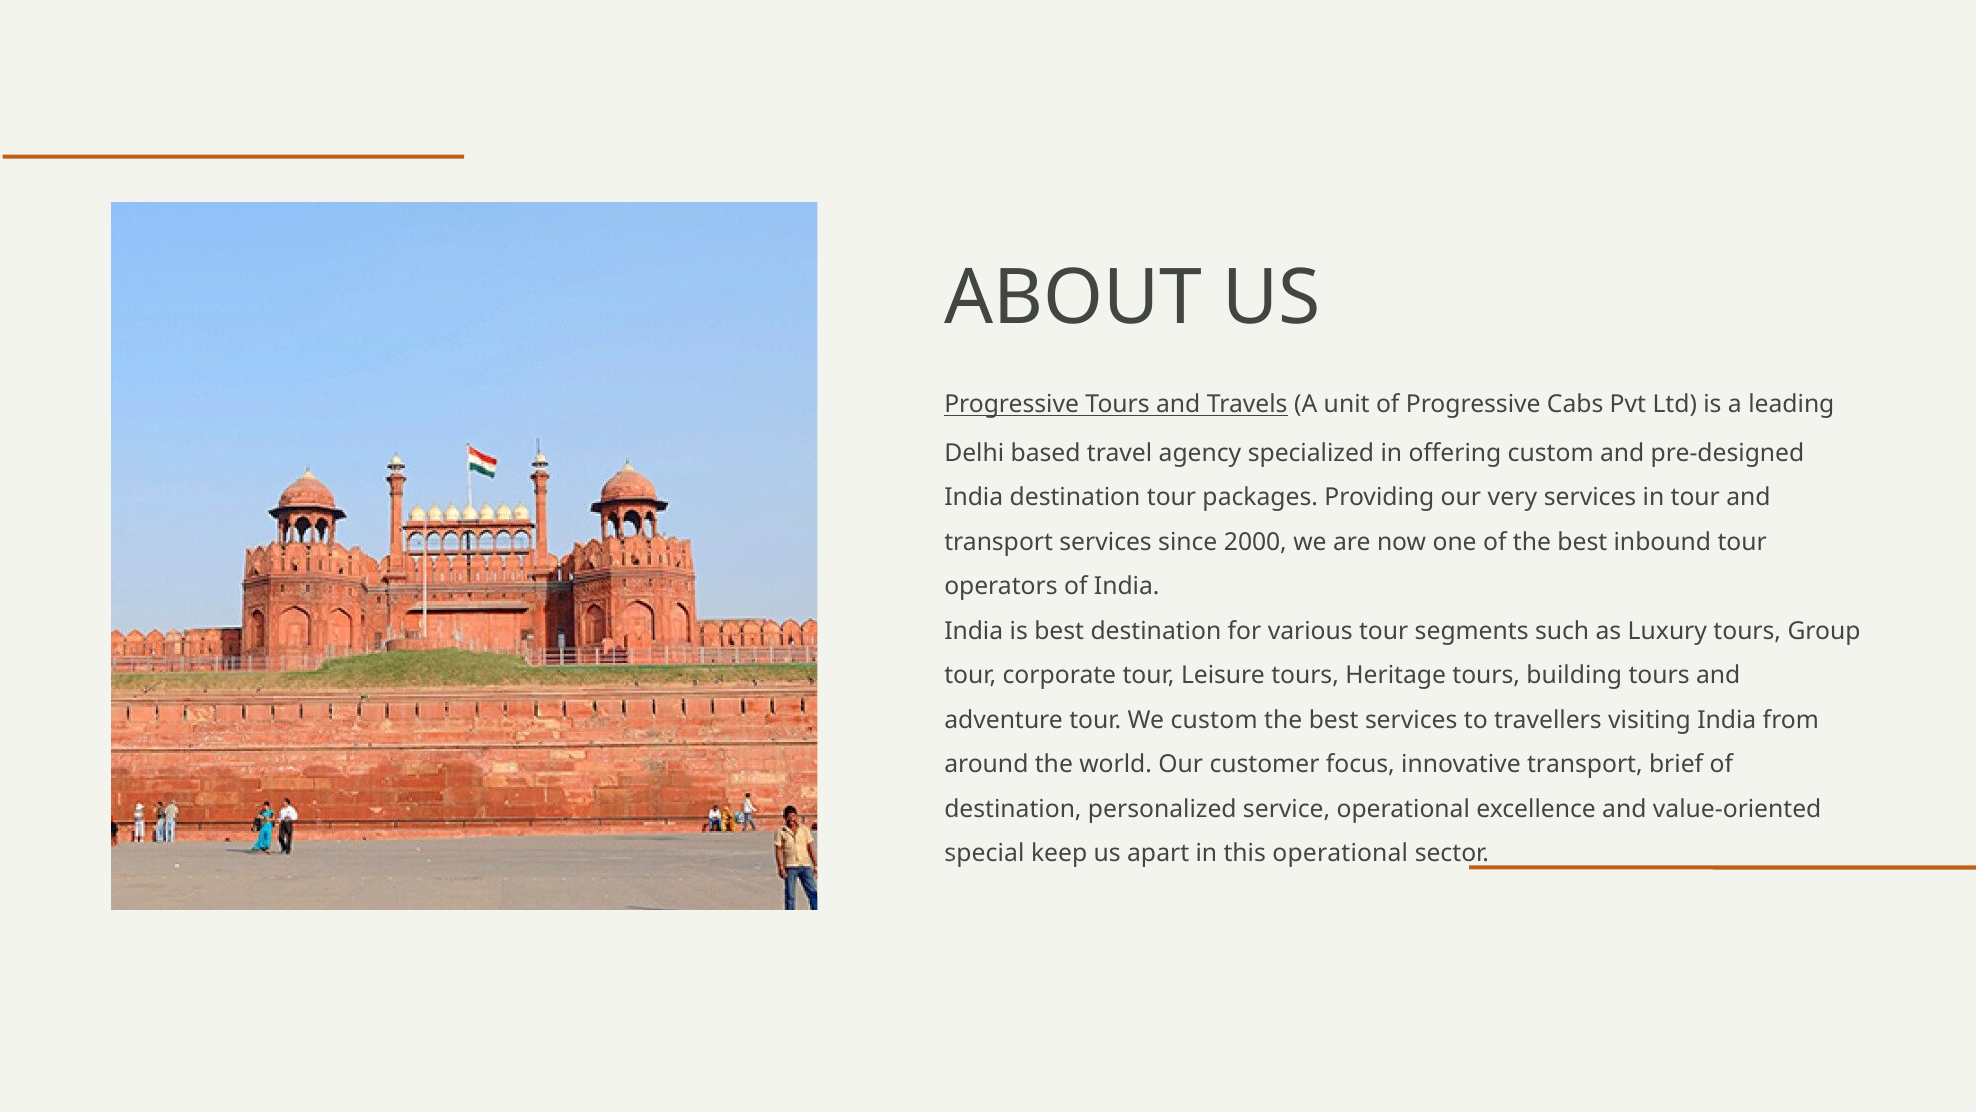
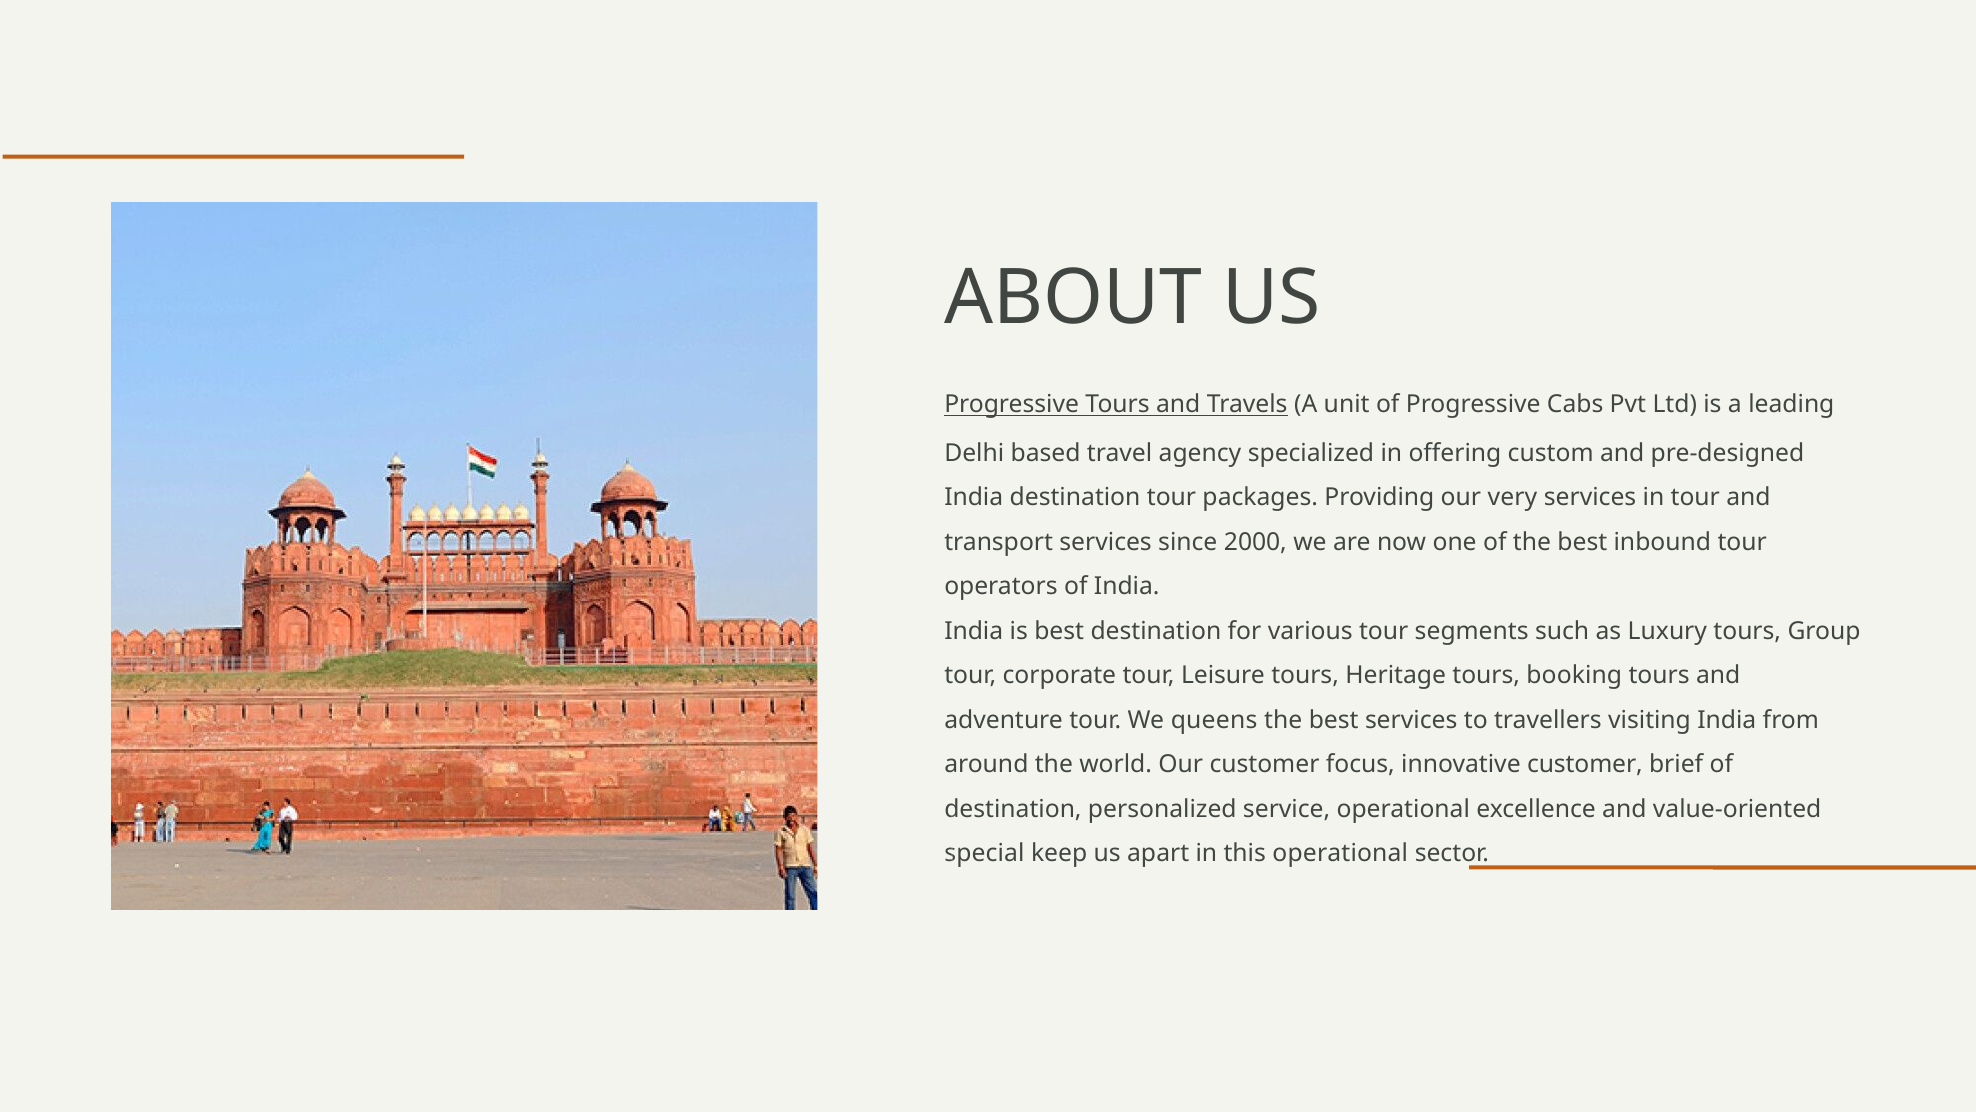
building: building -> booking (1574, 675)
We custom: custom -> queens (1214, 720)
innovative transport: transport -> customer (1585, 764)
